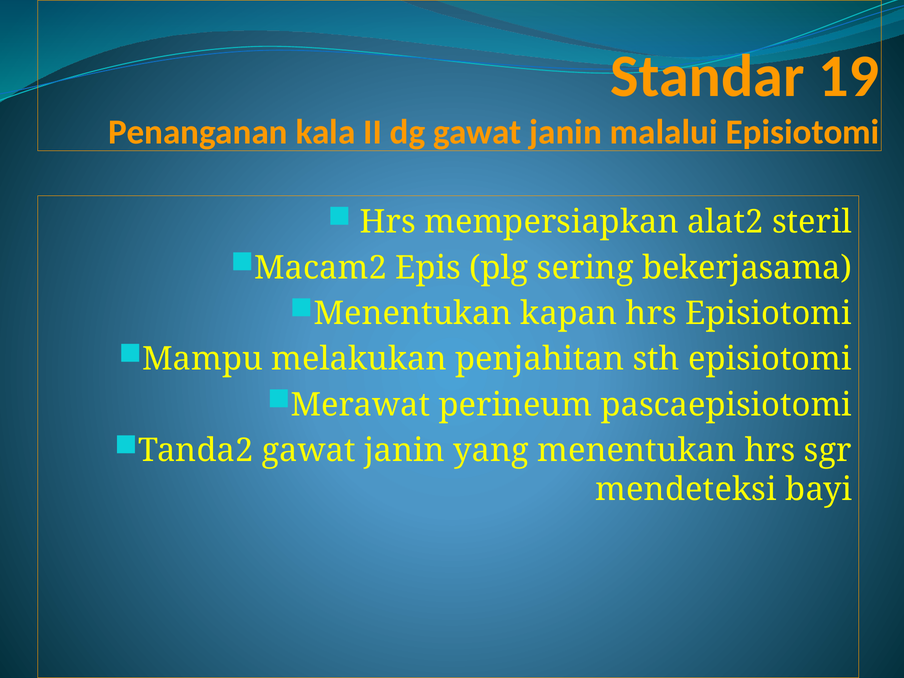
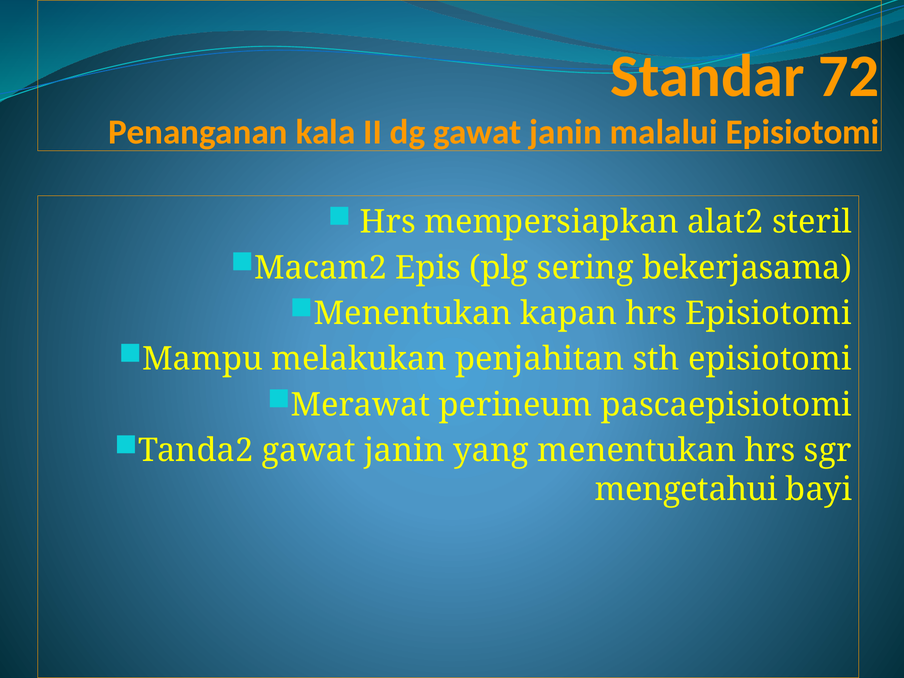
19: 19 -> 72 (849, 76)
mendeteksi: mendeteksi -> mengetahui (686, 490)
